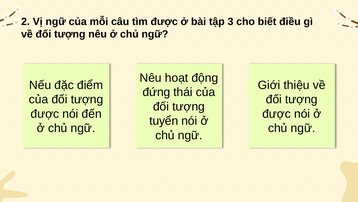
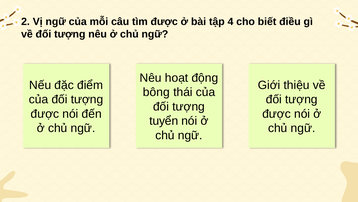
3: 3 -> 4 (230, 22)
đứng: đứng -> bông (156, 92)
